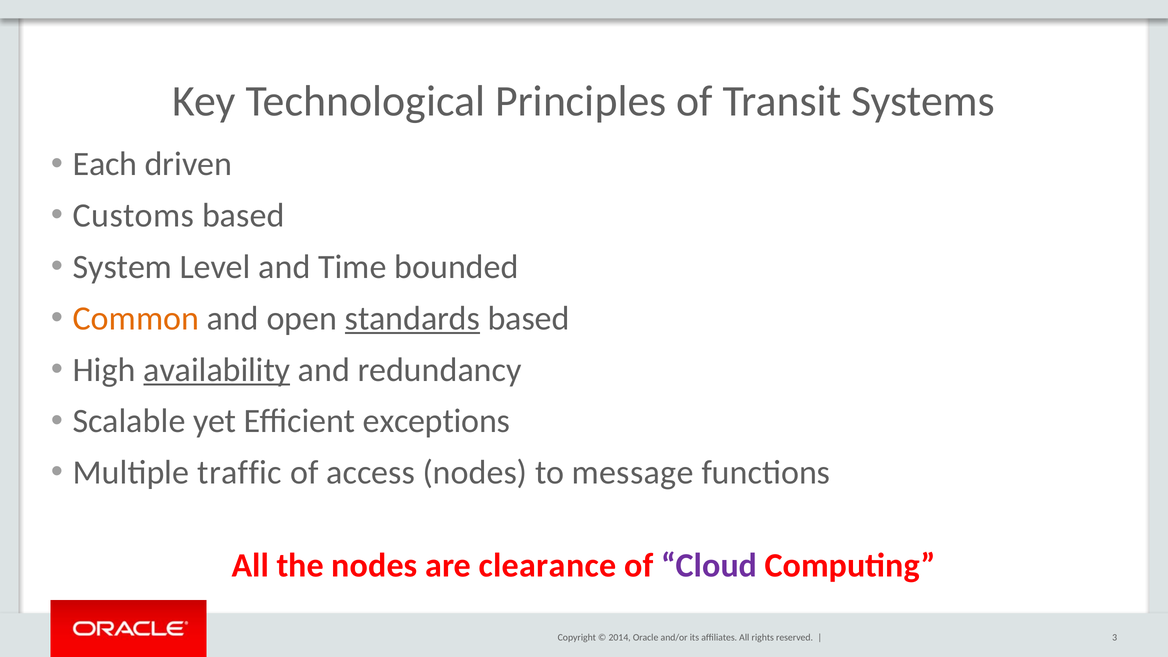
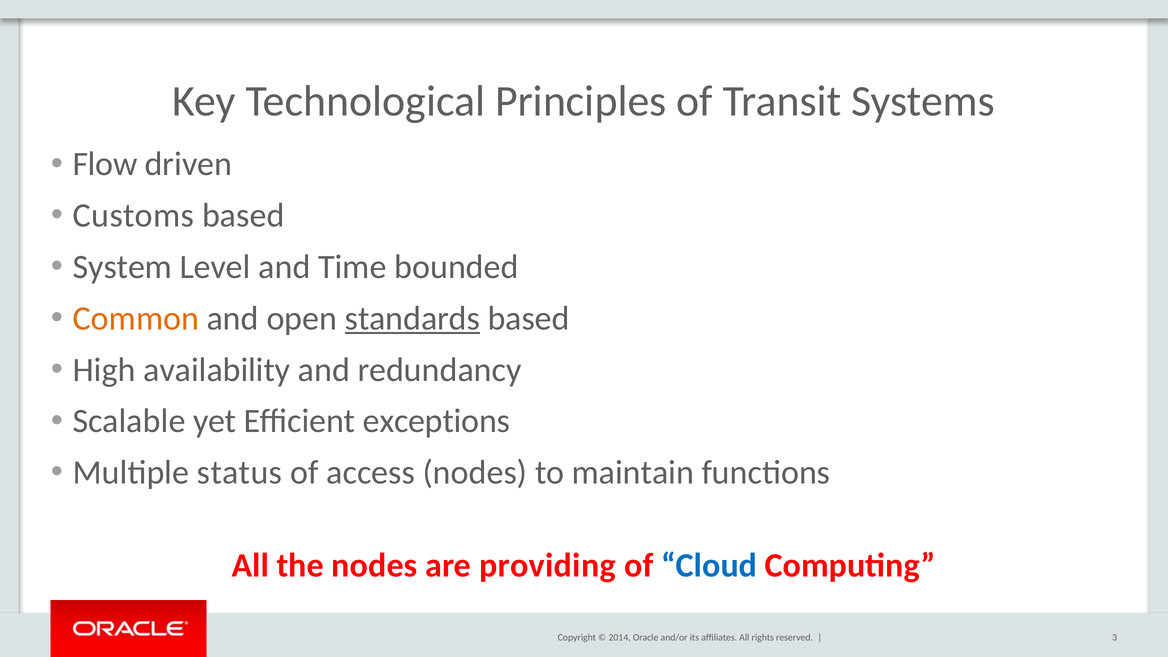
Each: Each -> Flow (105, 164)
availability underline: present -> none (217, 370)
traffic: traffic -> status (240, 473)
message: message -> maintain (633, 473)
clearance: clearance -> providing (547, 565)
Cloud colour: purple -> blue (709, 565)
